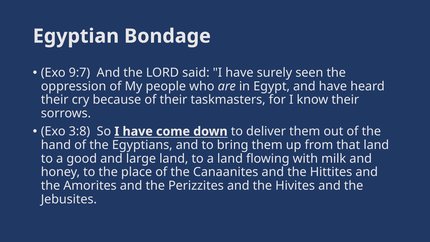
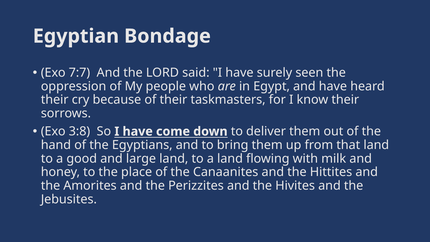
9:7: 9:7 -> 7:7 (79, 73)
